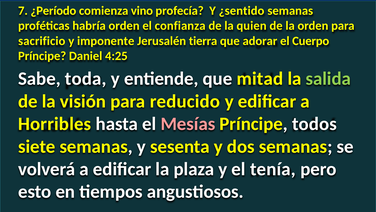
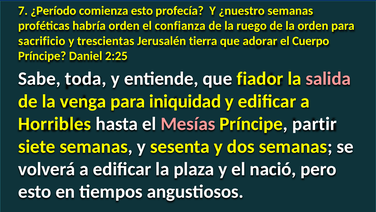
comienza vino: vino -> esto (142, 11)
¿sentido: ¿sentido -> ¿nuestro (242, 11)
quien: quien -> ruego (252, 26)
imponente: imponente -> trescientas (106, 41)
4:25: 4:25 -> 2:25 (116, 56)
mitad: mitad -> fiador (260, 79)
salida colour: light green -> pink (328, 79)
visión: visión -> venga (83, 101)
reducido: reducido -> iniquidad (185, 101)
todos: todos -> partir (314, 124)
tenía: tenía -> nació (273, 169)
